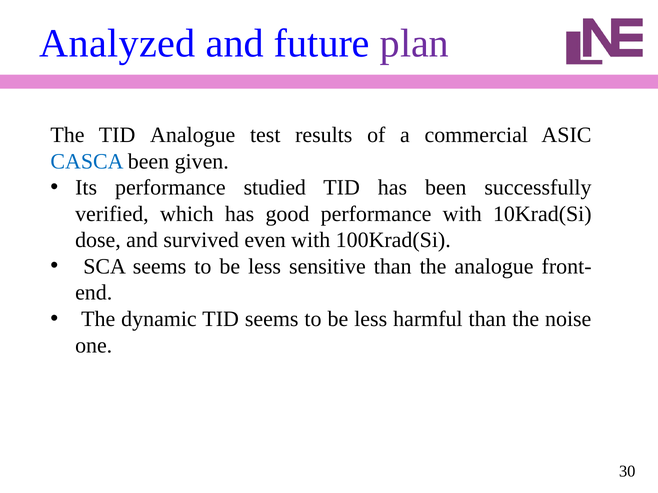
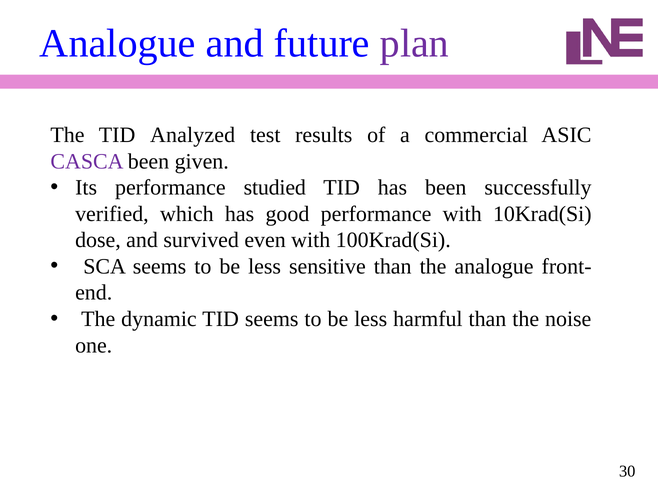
Analyzed: Analyzed -> Analogue (118, 44)
TID Analogue: Analogue -> Analyzed (193, 135)
CASCA colour: blue -> purple (87, 161)
